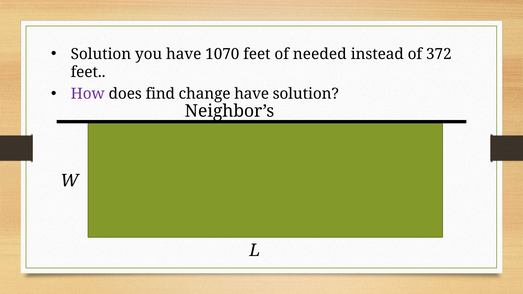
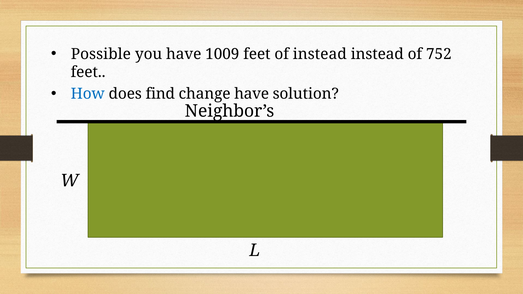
Solution: Solution -> Possible (101, 54)
1070: 1070 -> 1009 (222, 54)
of needed: needed -> instead (320, 54)
372: 372 -> 752 (439, 54)
How colour: purple -> blue (88, 94)
